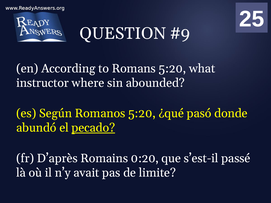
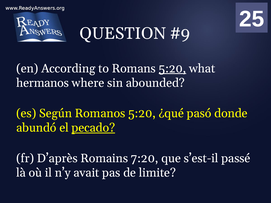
5:20 underline: none -> present (172, 69)
instructor: instructor -> hermanos (43, 83)
0:20: 0:20 -> 7:20 (145, 158)
